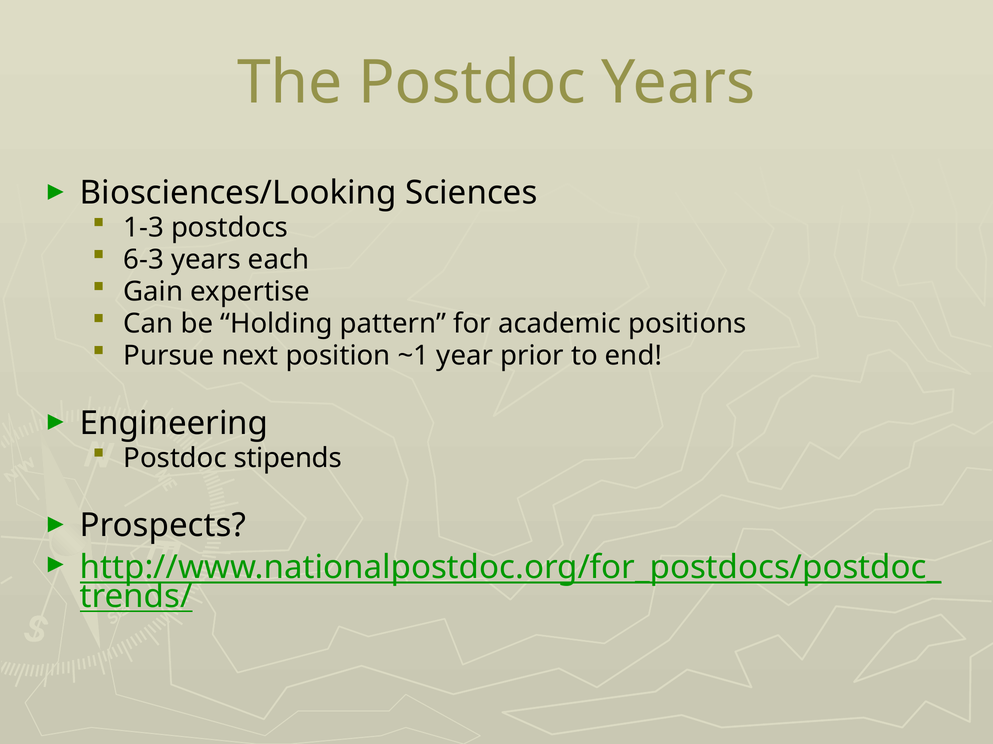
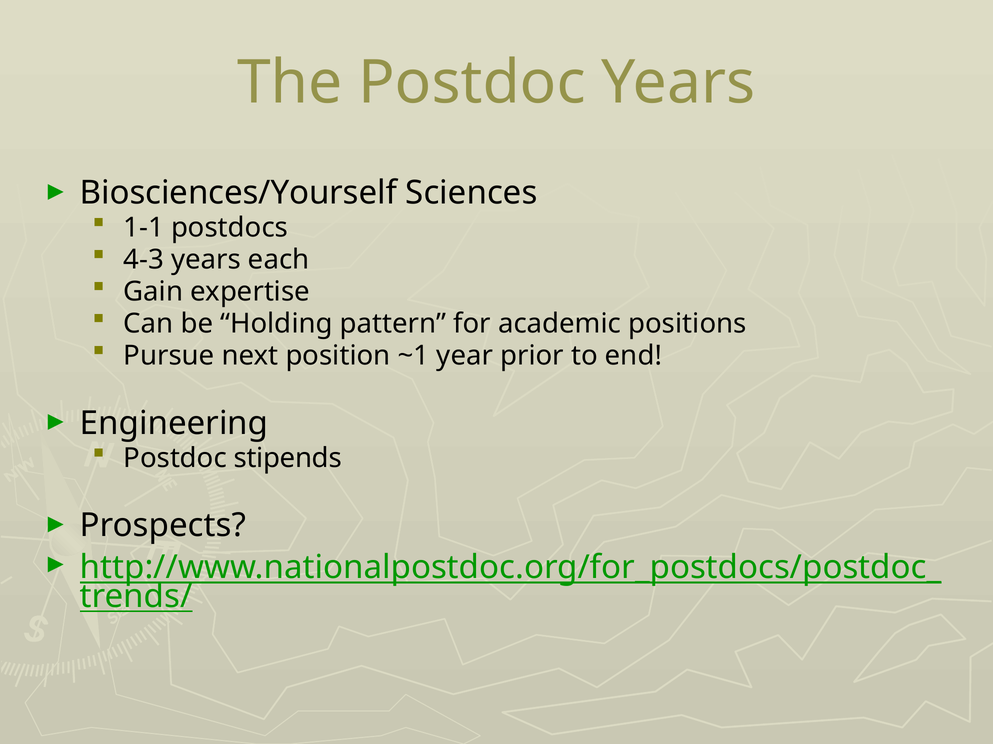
Biosciences/Looking: Biosciences/Looking -> Biosciences/Yourself (238, 193)
1-3: 1-3 -> 1-1 (144, 228)
6-3: 6-3 -> 4-3 (144, 260)
